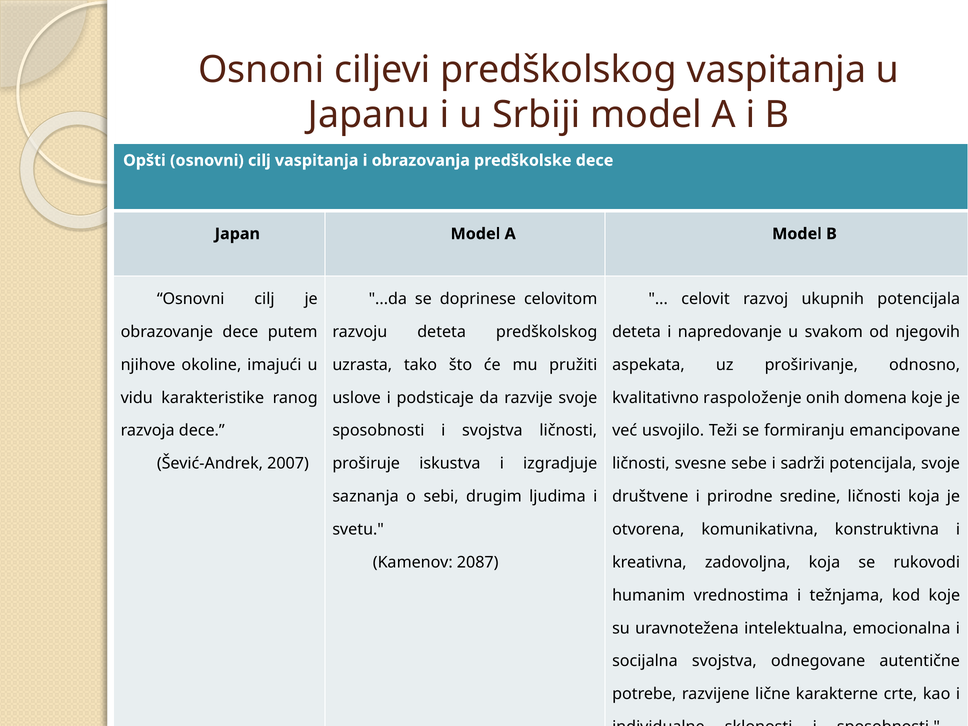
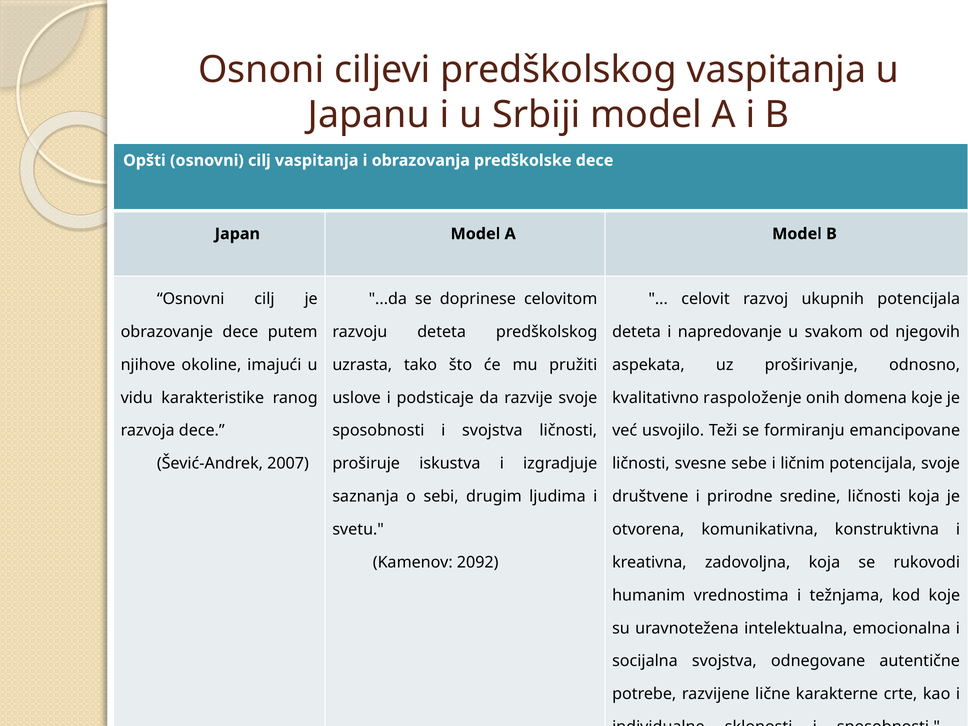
sadrži: sadrži -> ličnim (803, 464)
2087: 2087 -> 2092 (478, 562)
